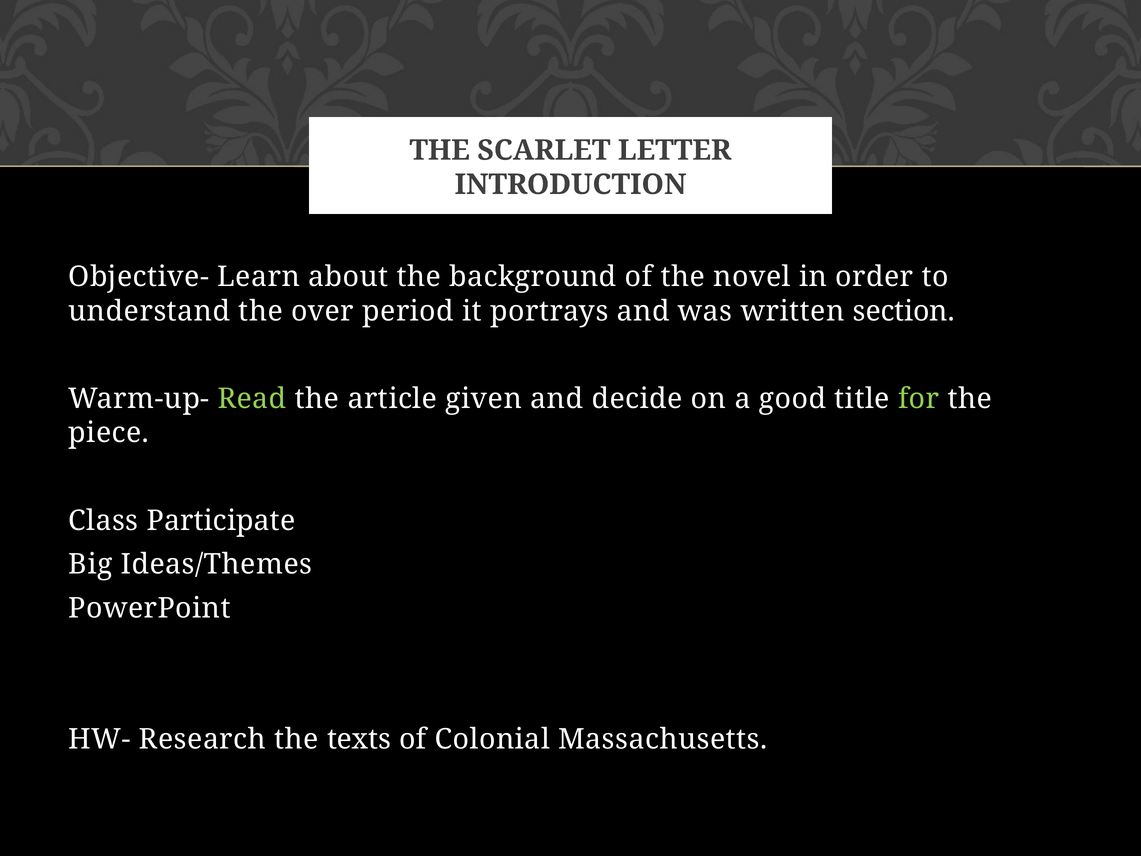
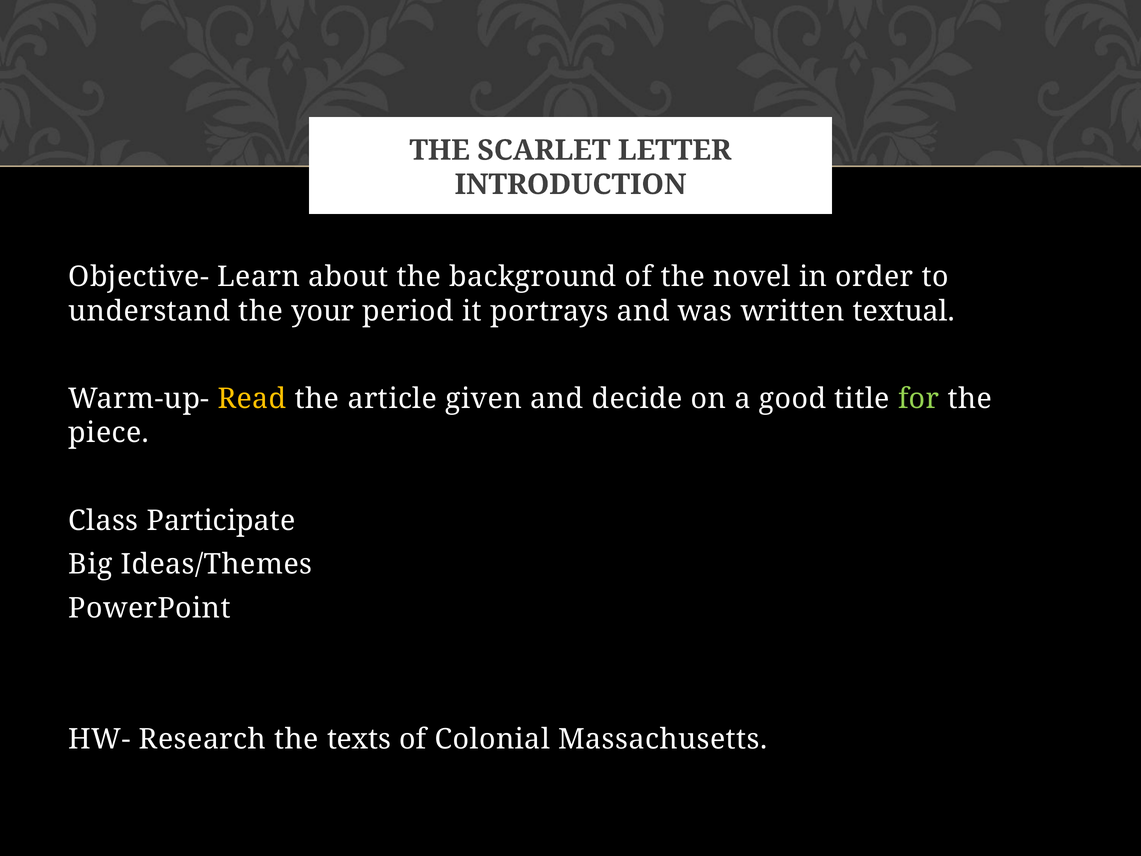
over: over -> your (323, 311)
section: section -> textual (904, 311)
Read colour: light green -> yellow (252, 399)
